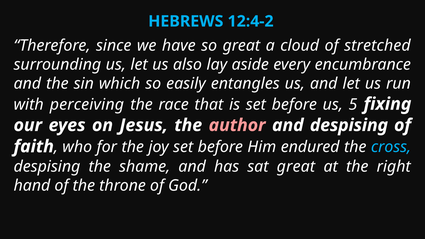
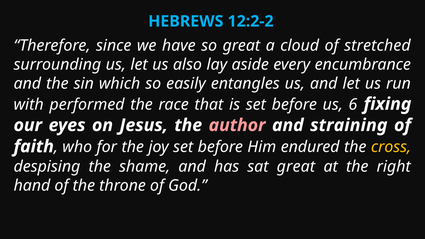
12:4-2: 12:4-2 -> 12:2-2 (251, 21)
perceiving: perceiving -> performed (87, 105)
5: 5 -> 6 (353, 105)
and despising: despising -> straining (349, 125)
cross colour: light blue -> yellow (391, 147)
